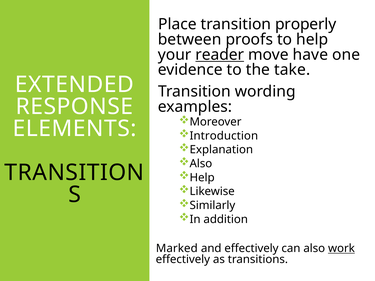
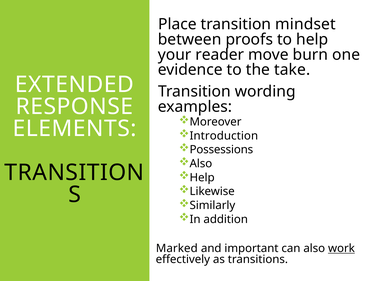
properly: properly -> mindset (306, 24)
reader underline: present -> none (220, 55)
have: have -> burn (310, 55)
Explanation: Explanation -> Possessions (221, 150)
and effectively: effectively -> important (251, 249)
